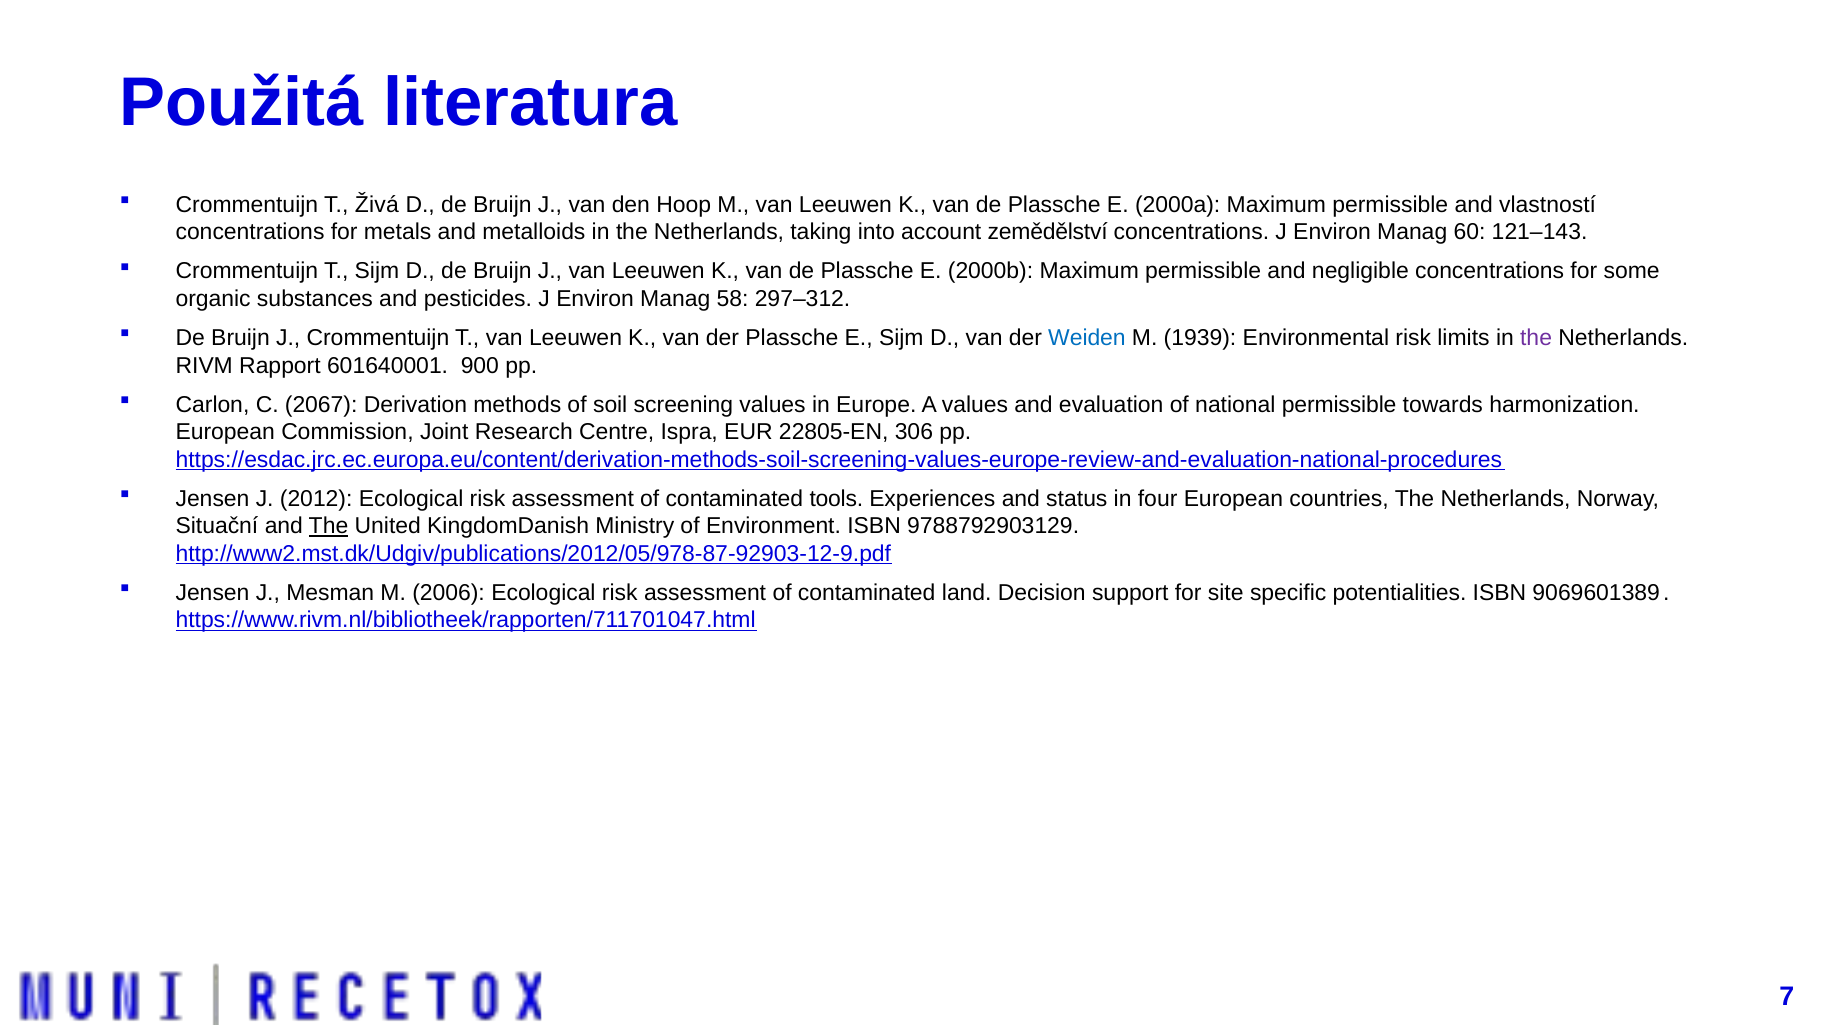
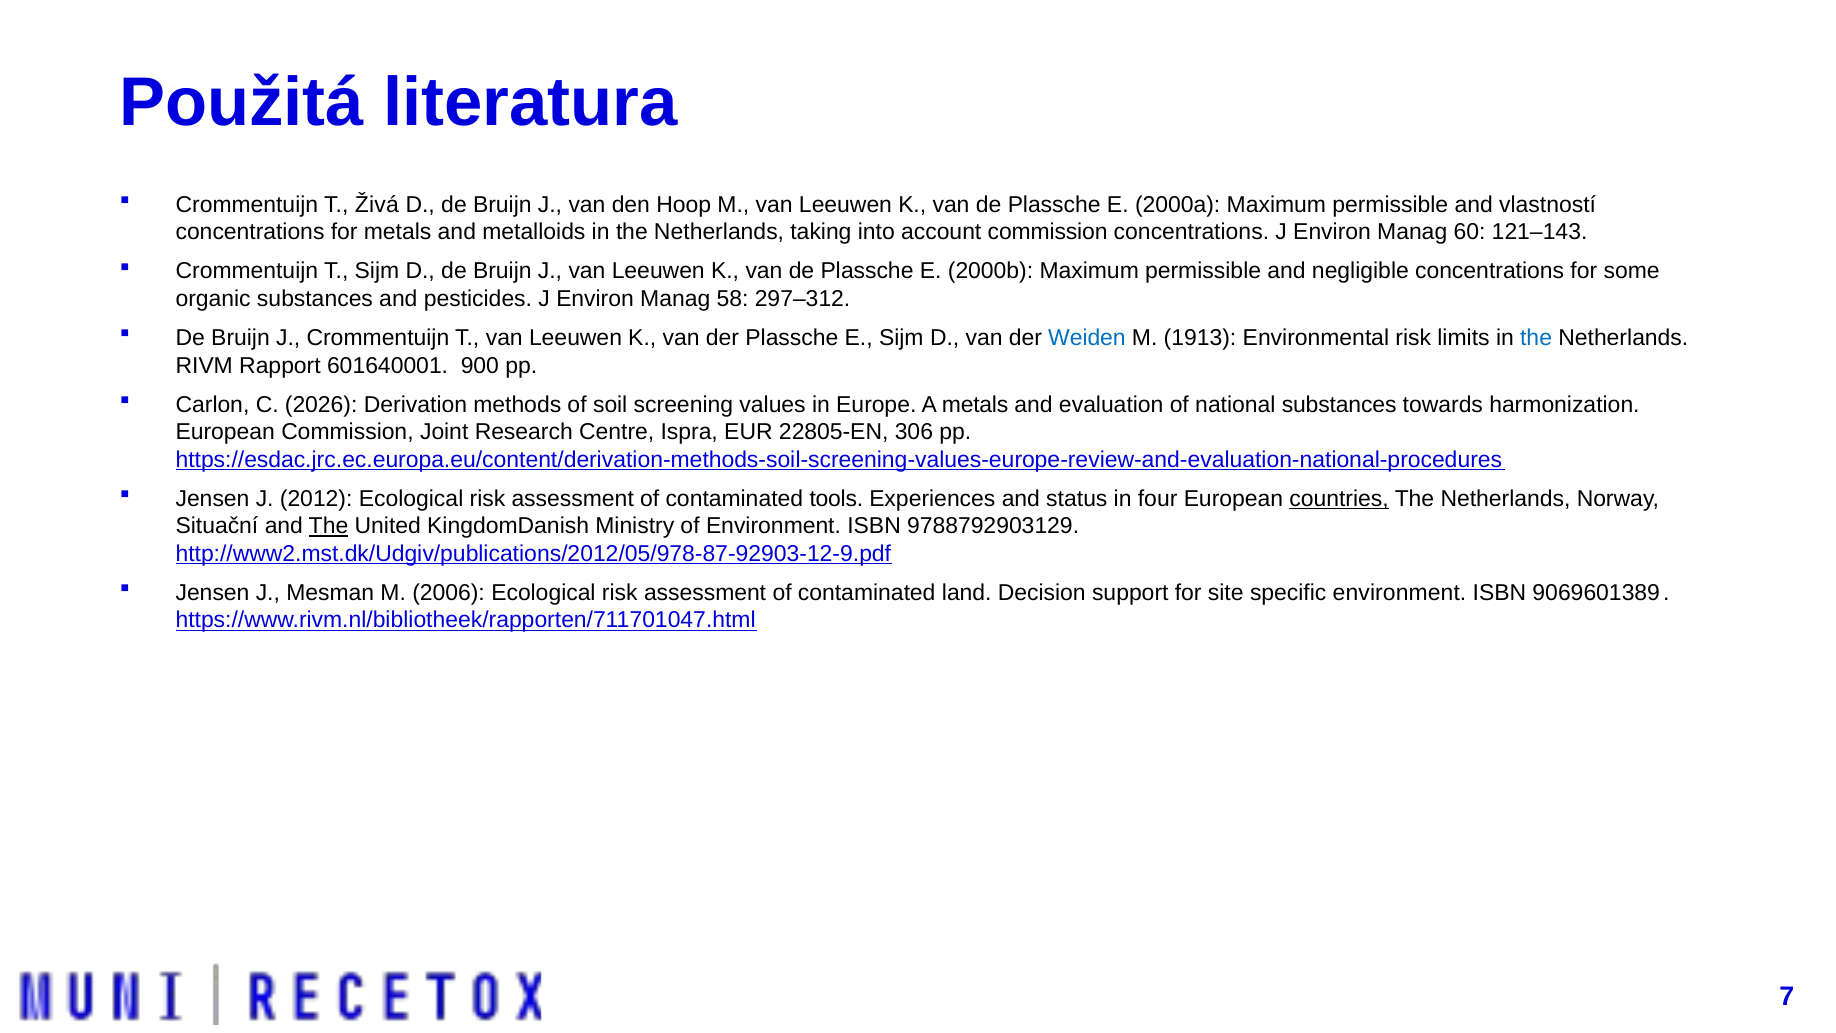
account zemědělství: zemědělství -> commission (1048, 232)
1939: 1939 -> 1913 (1200, 338)
the colour: purple -> blue (1536, 338)
2067: 2067 -> 2026 (321, 404)
A values: values -> metals (975, 404)
national permissible: permissible -> substances (1339, 404)
countries underline: none -> present (1339, 499)
specific potentialities: potentialities -> environment (1400, 593)
